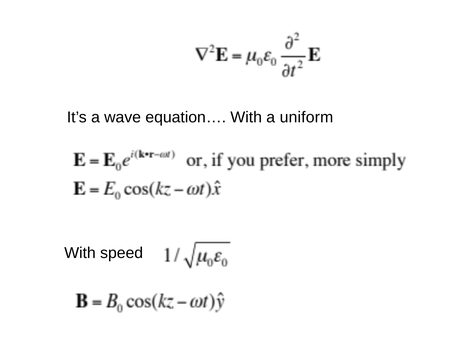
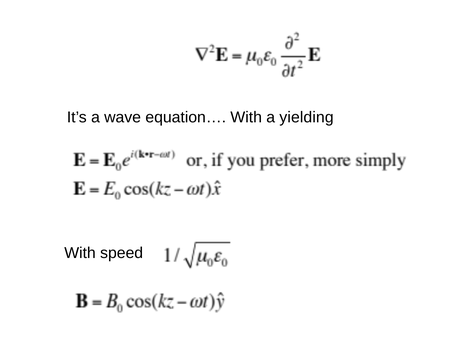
uniform: uniform -> yielding (307, 117)
